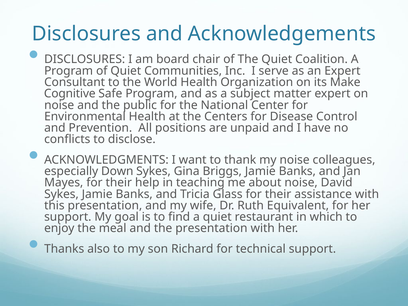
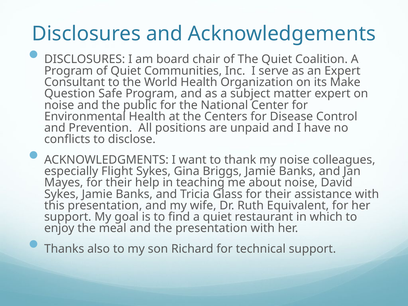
Cognitive: Cognitive -> Question (70, 94)
Down: Down -> Flight (117, 171)
